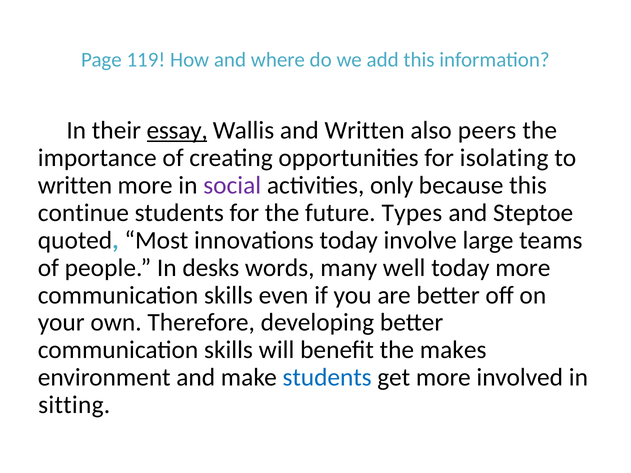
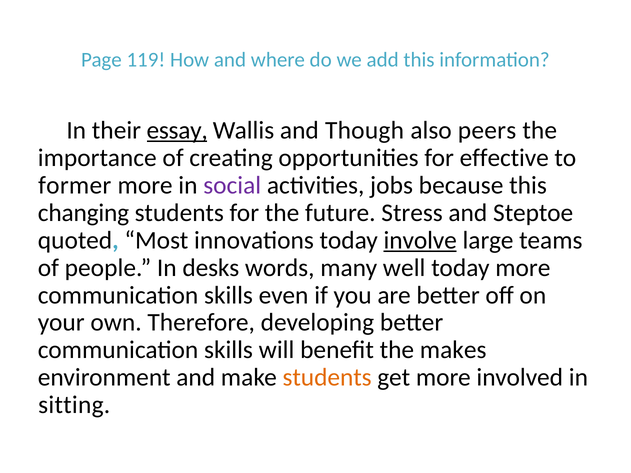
and Written: Written -> Though (365, 131)
isolating: isolating -> effective (504, 158)
written: written -> former (75, 186)
only: only -> jobs (392, 186)
continue: continue -> changing (84, 213)
Types: Types -> Stress (412, 213)
involve underline: none -> present (420, 240)
students colour: blue -> orange (327, 378)
